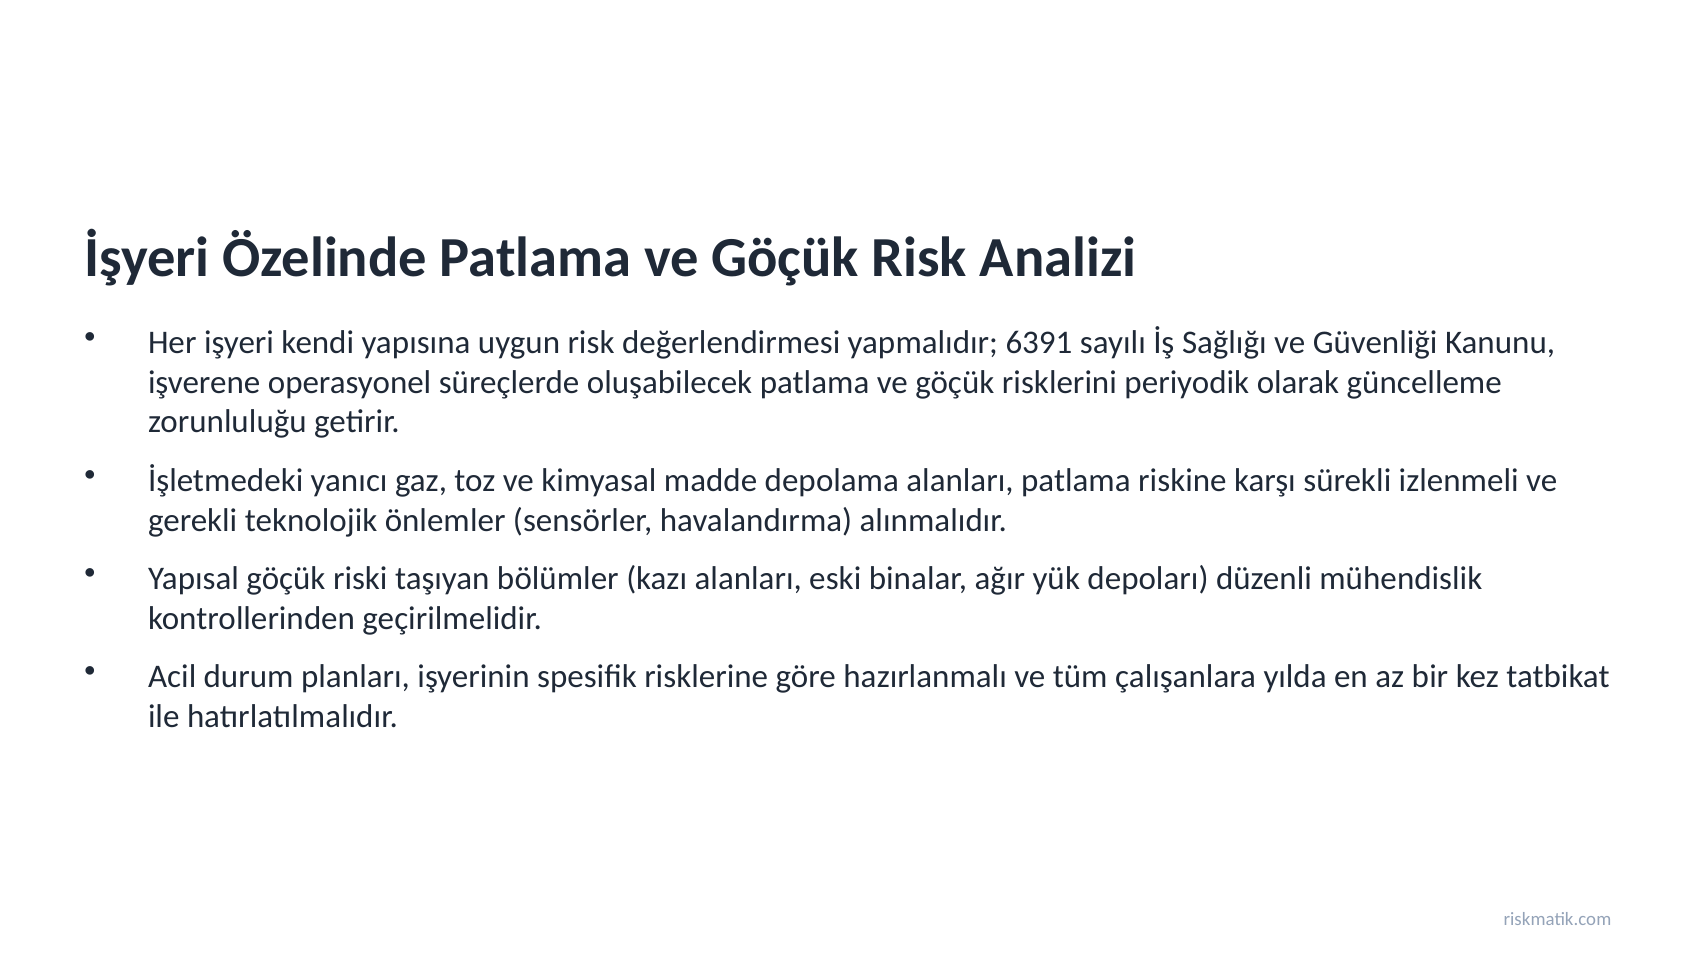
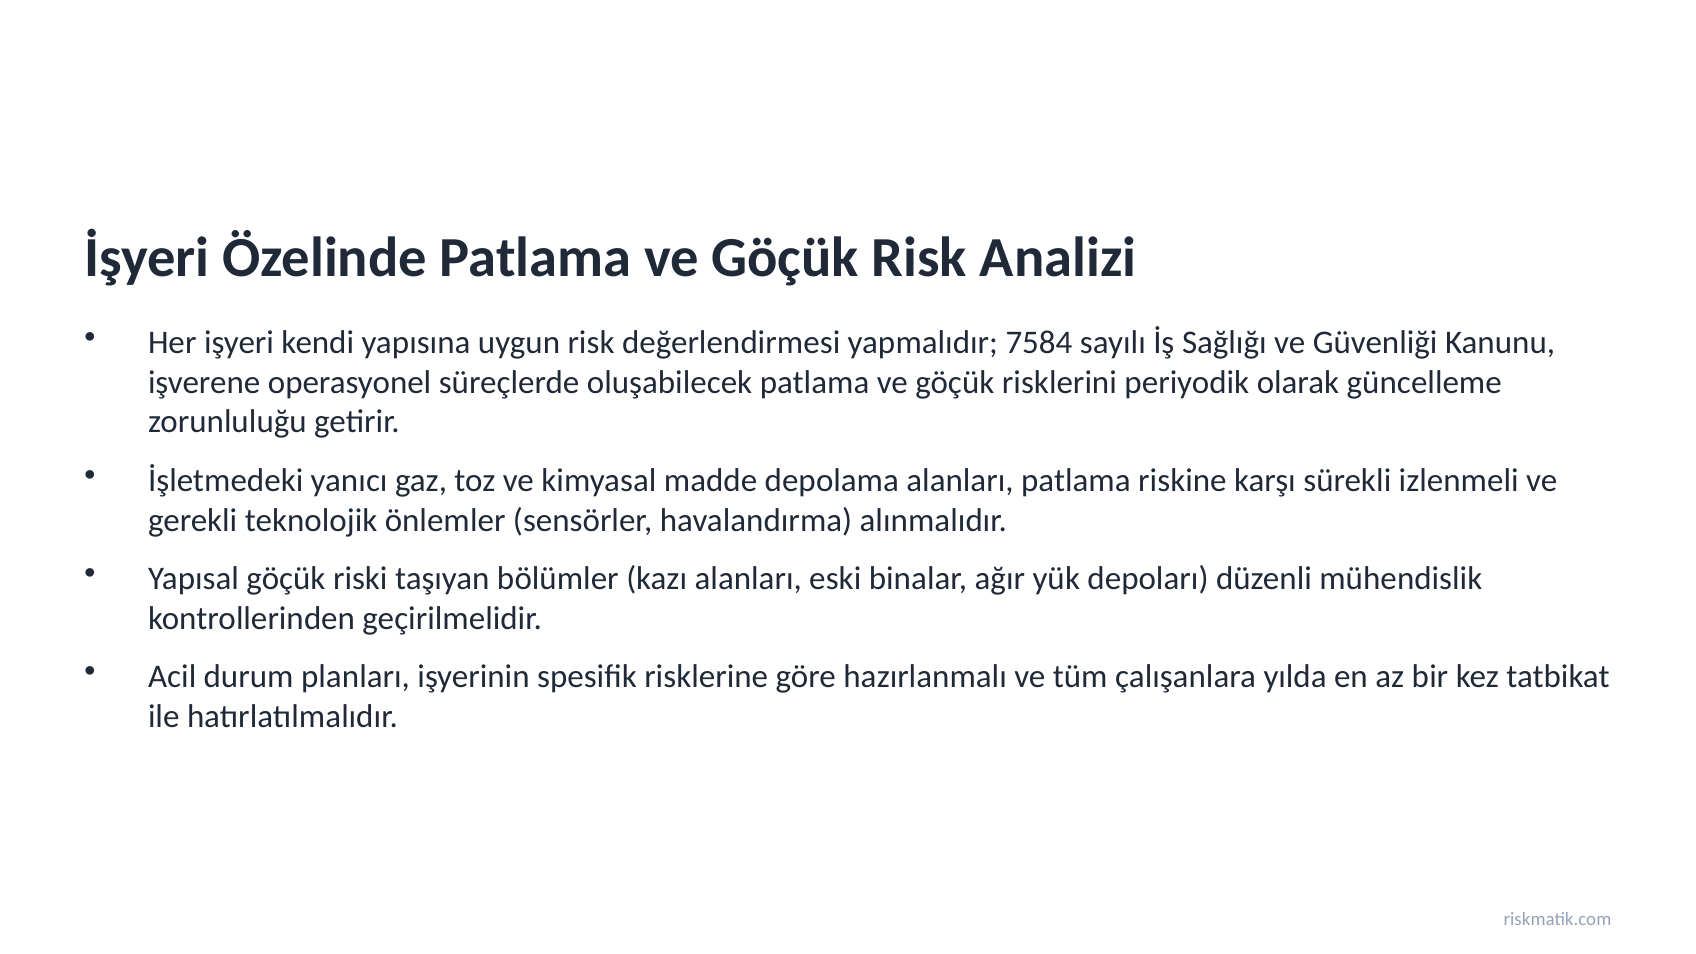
6391: 6391 -> 7584 (1039, 343)
